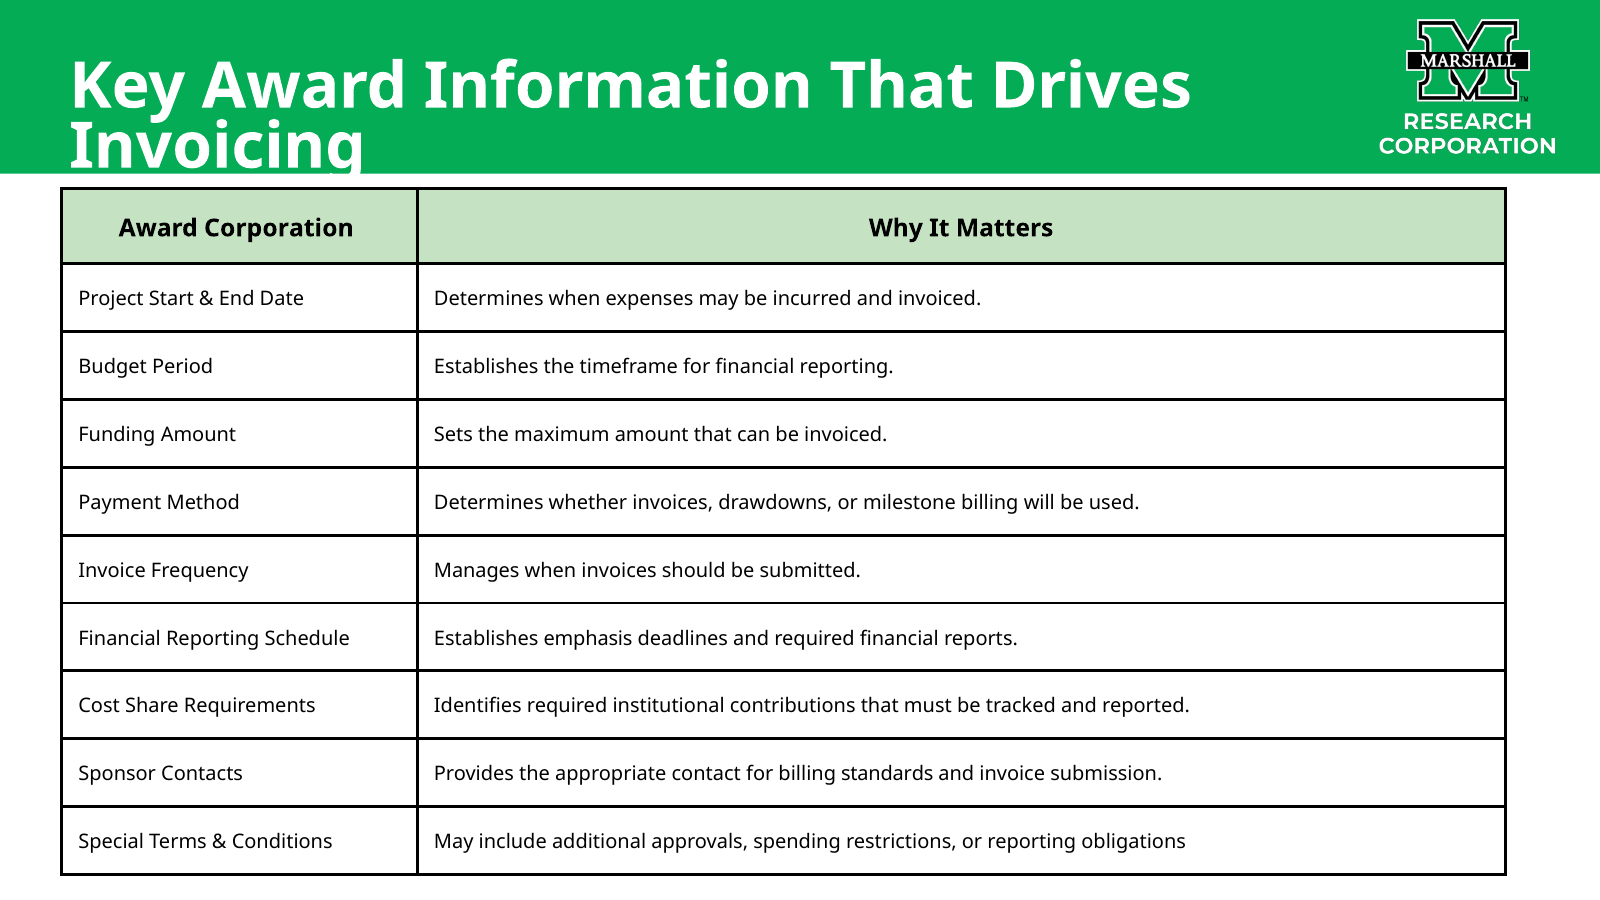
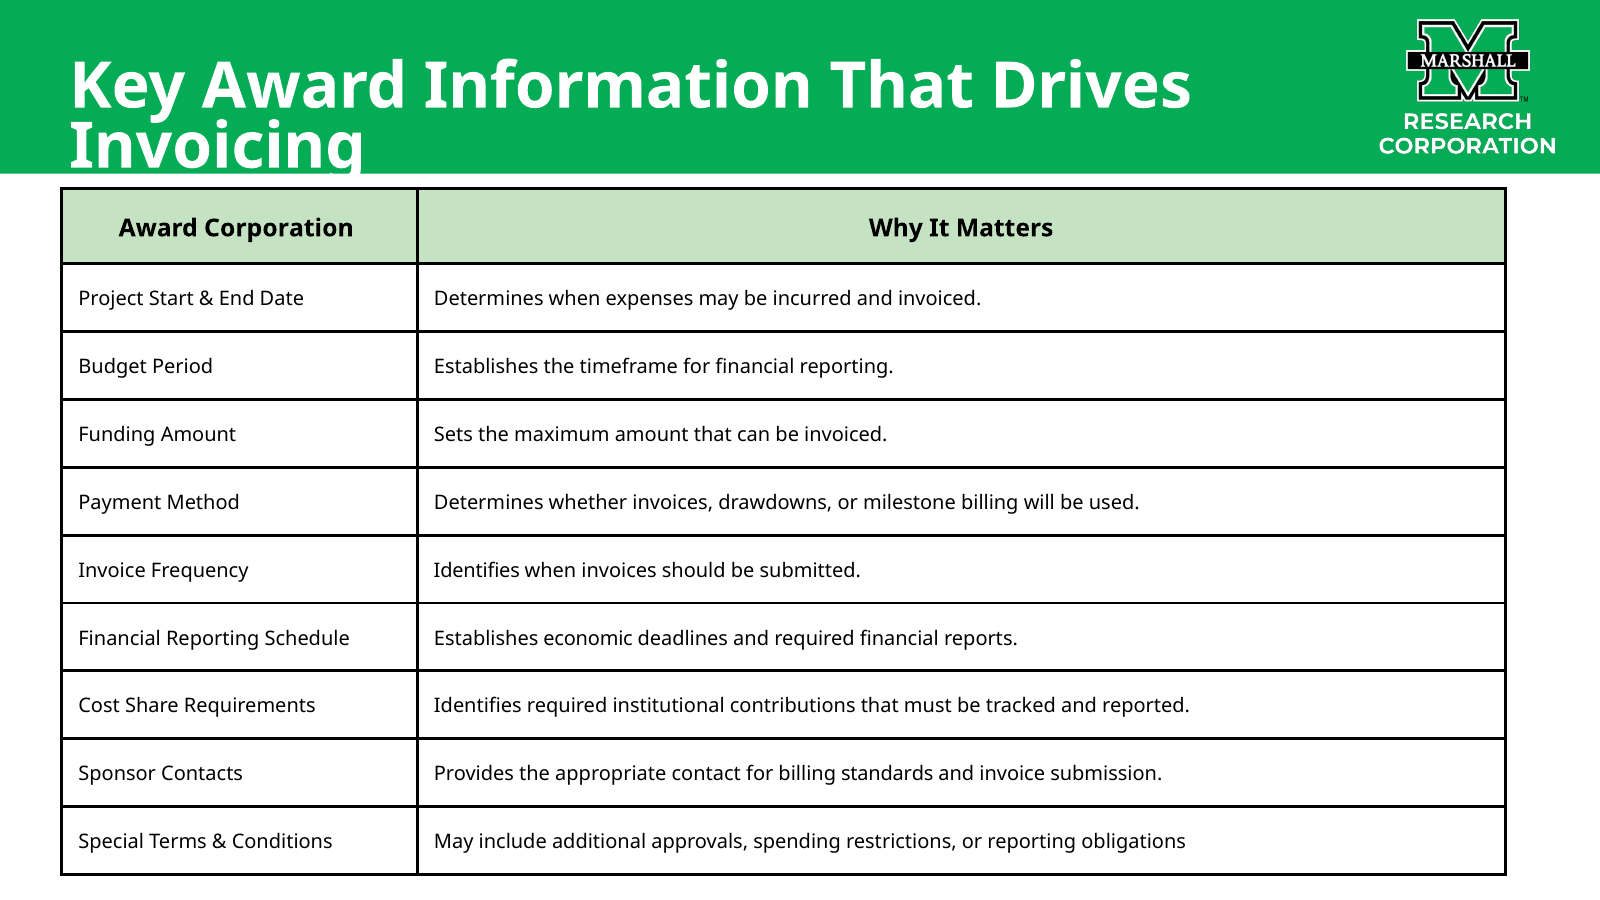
Frequency Manages: Manages -> Identifies (477, 571)
emphasis: emphasis -> economic (588, 638)
